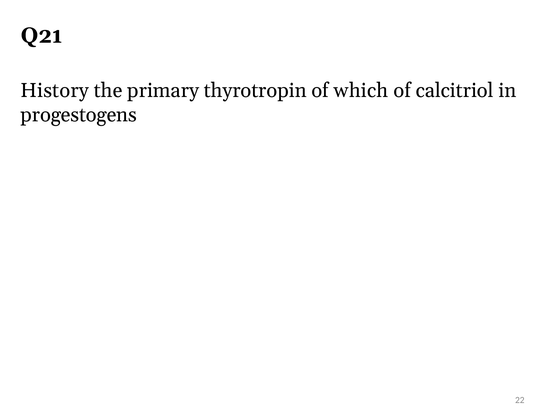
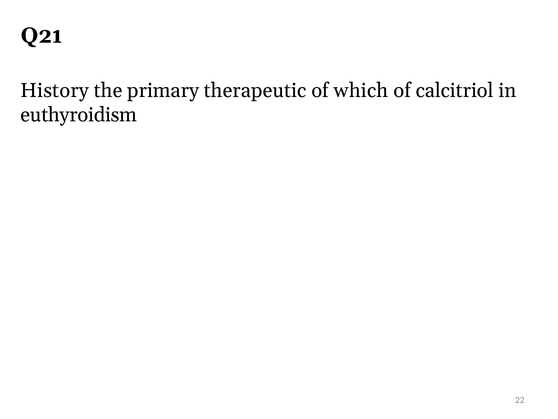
thyrotropin: thyrotropin -> therapeutic (255, 90)
progestogens: progestogens -> euthyroidism (79, 115)
